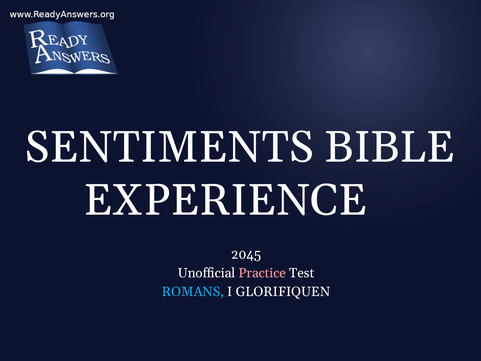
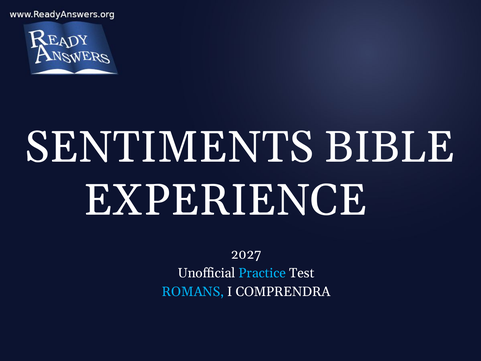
2045: 2045 -> 2027 (246, 254)
Practice colour: pink -> light blue (262, 273)
GLORIFIQUEN: GLORIFIQUEN -> COMPRENDRA (283, 292)
